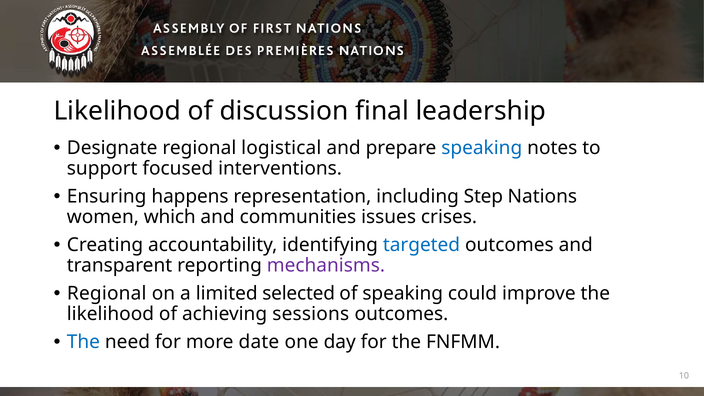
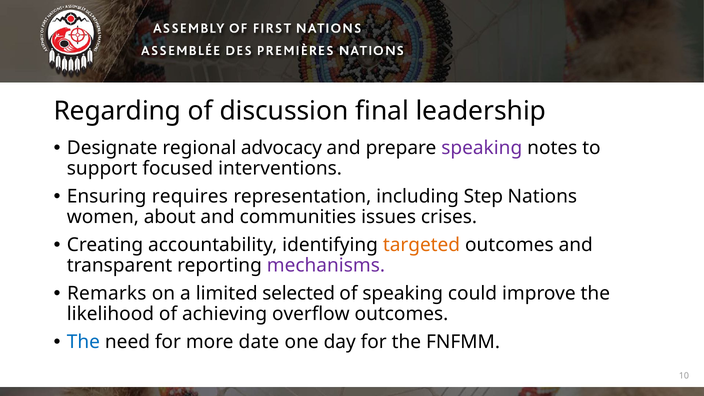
Likelihood: Likelihood -> Regarding (117, 111)
logistical: logistical -> advocacy (281, 148)
speaking colour: blue -> purple (482, 148)
happens: happens -> requires (190, 196)
which: which -> about (170, 217)
targeted colour: blue -> orange (421, 245)
Regional: Regional -> Remarks (107, 293)
sessions: sessions -> overflow (311, 314)
